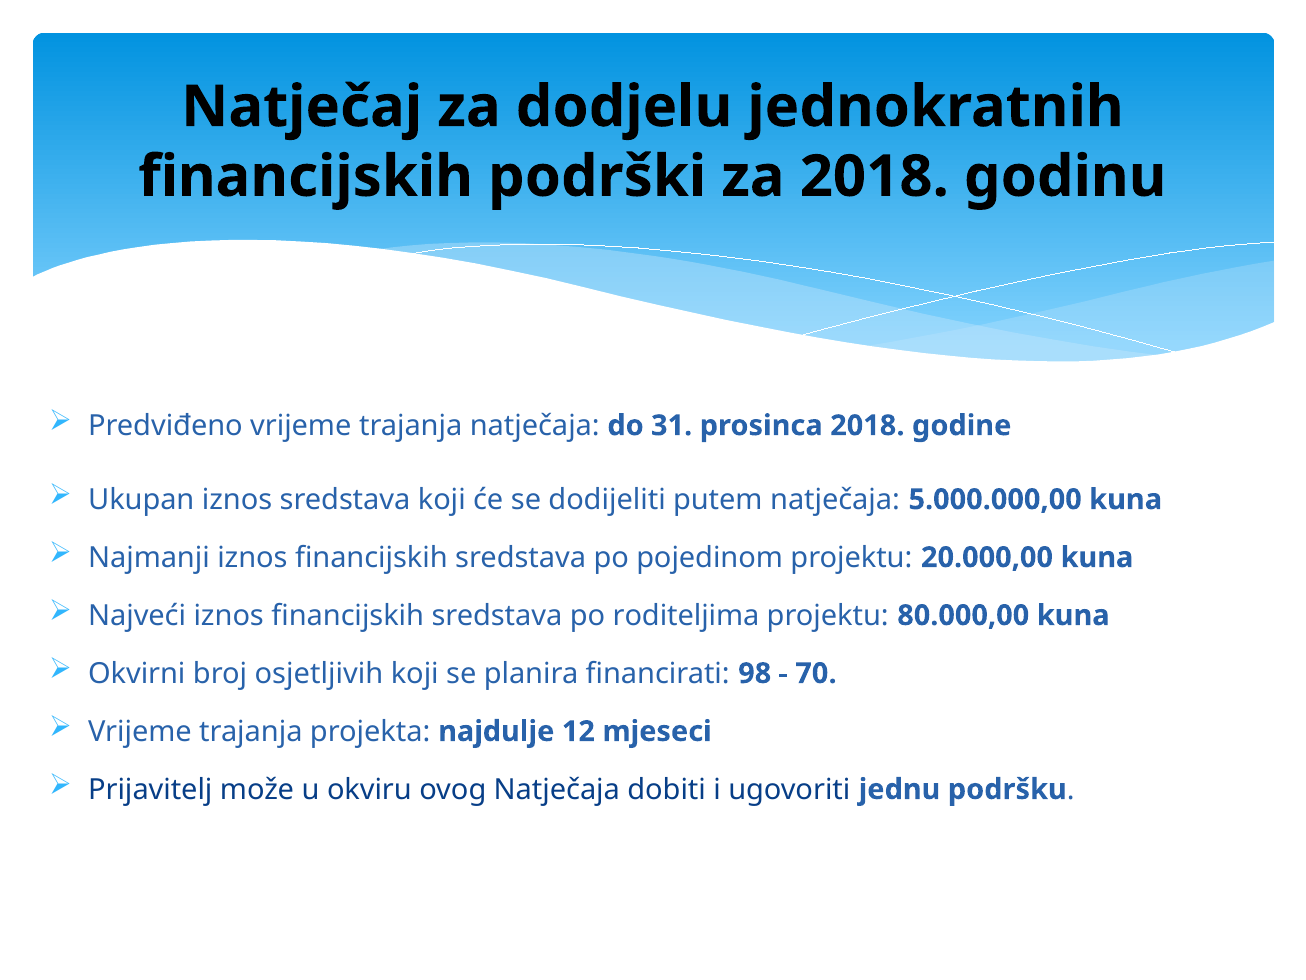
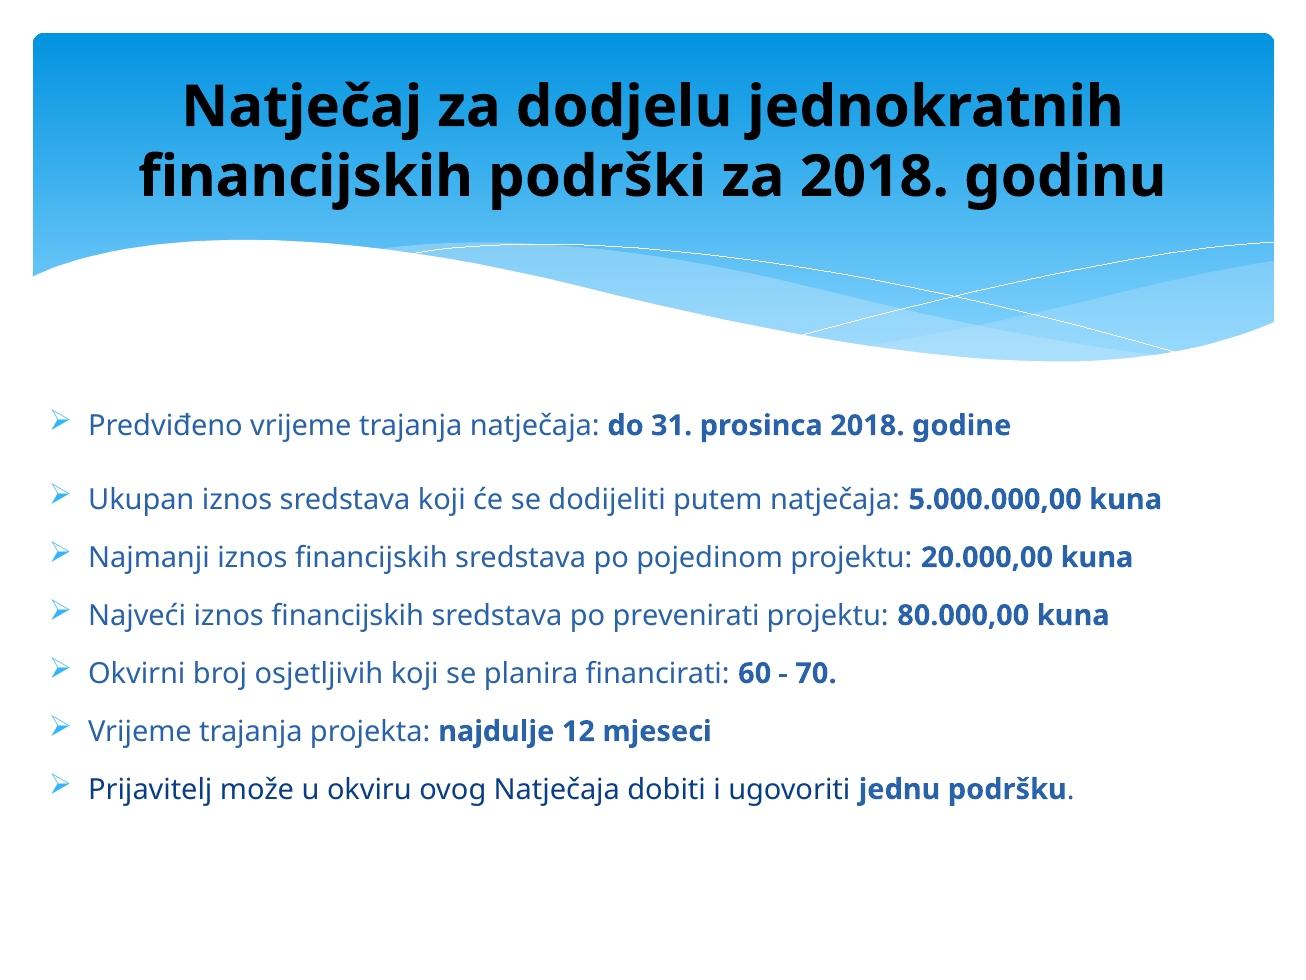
roditeljima: roditeljima -> prevenirati (686, 615)
98: 98 -> 60 (755, 673)
